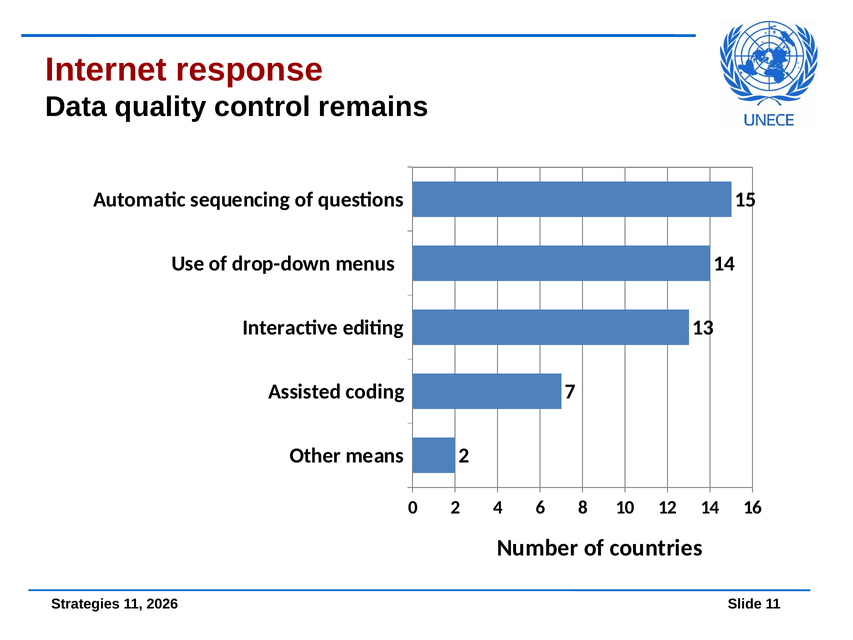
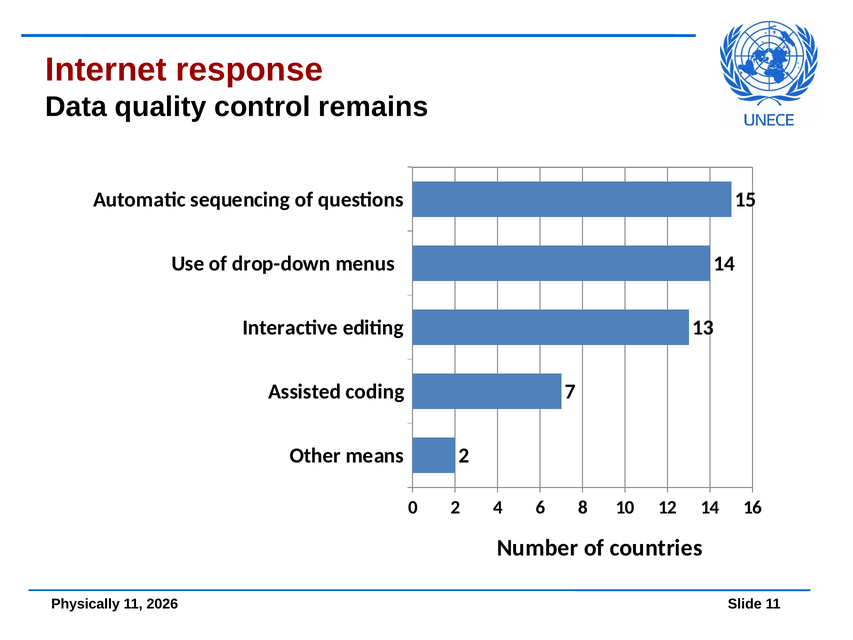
Strategies: Strategies -> Physically (86, 604)
